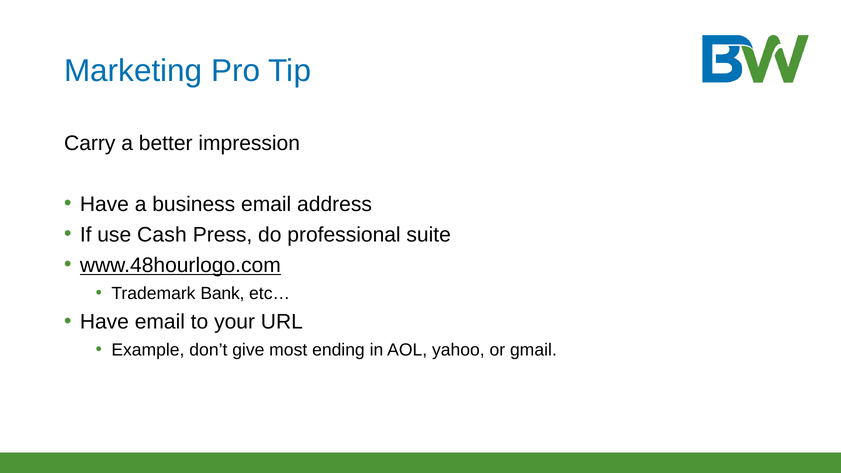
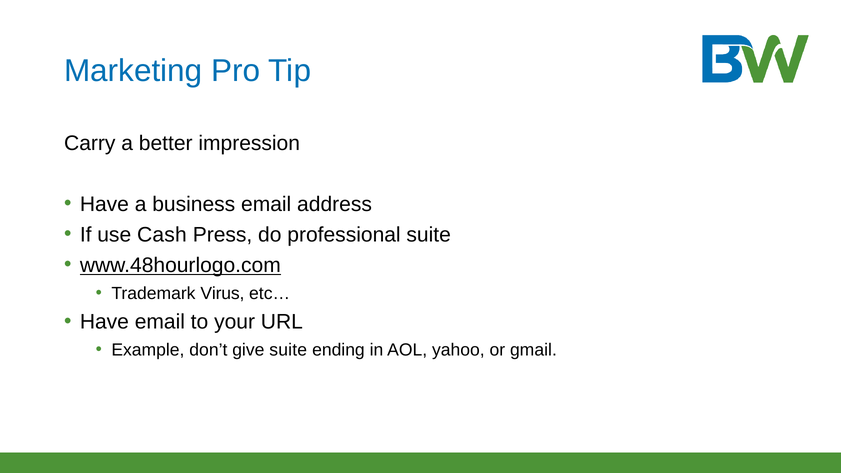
Bank: Bank -> Virus (222, 293)
give most: most -> suite (288, 350)
